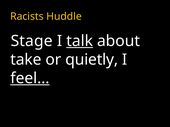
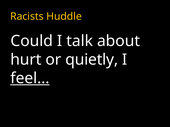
Stage: Stage -> Could (32, 41)
talk underline: present -> none (80, 41)
take: take -> hurt (26, 60)
